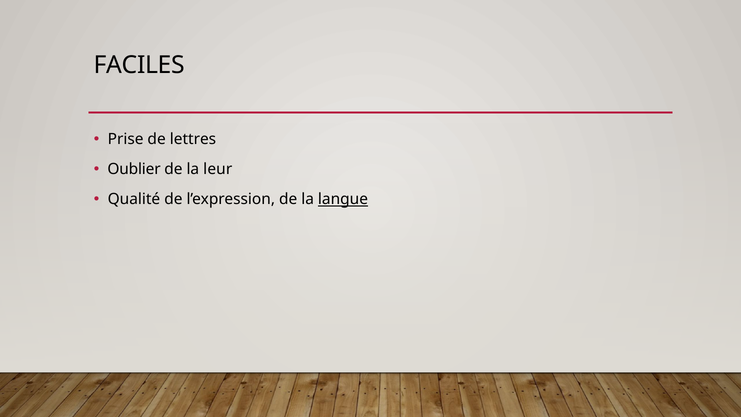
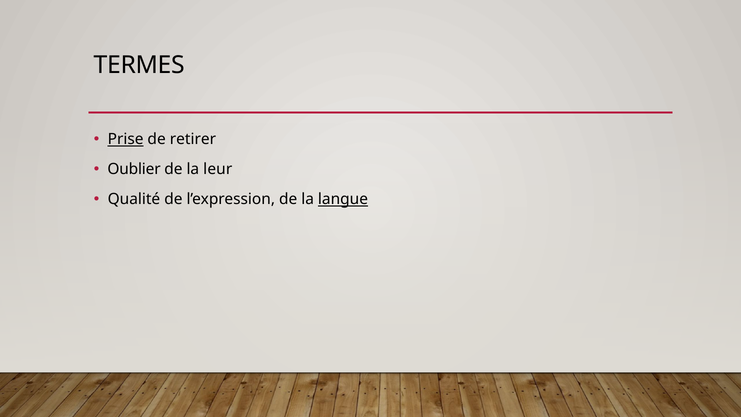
FACILES: FACILES -> TERMES (139, 65)
Prise underline: none -> present (126, 139)
lettres: lettres -> retirer (193, 139)
